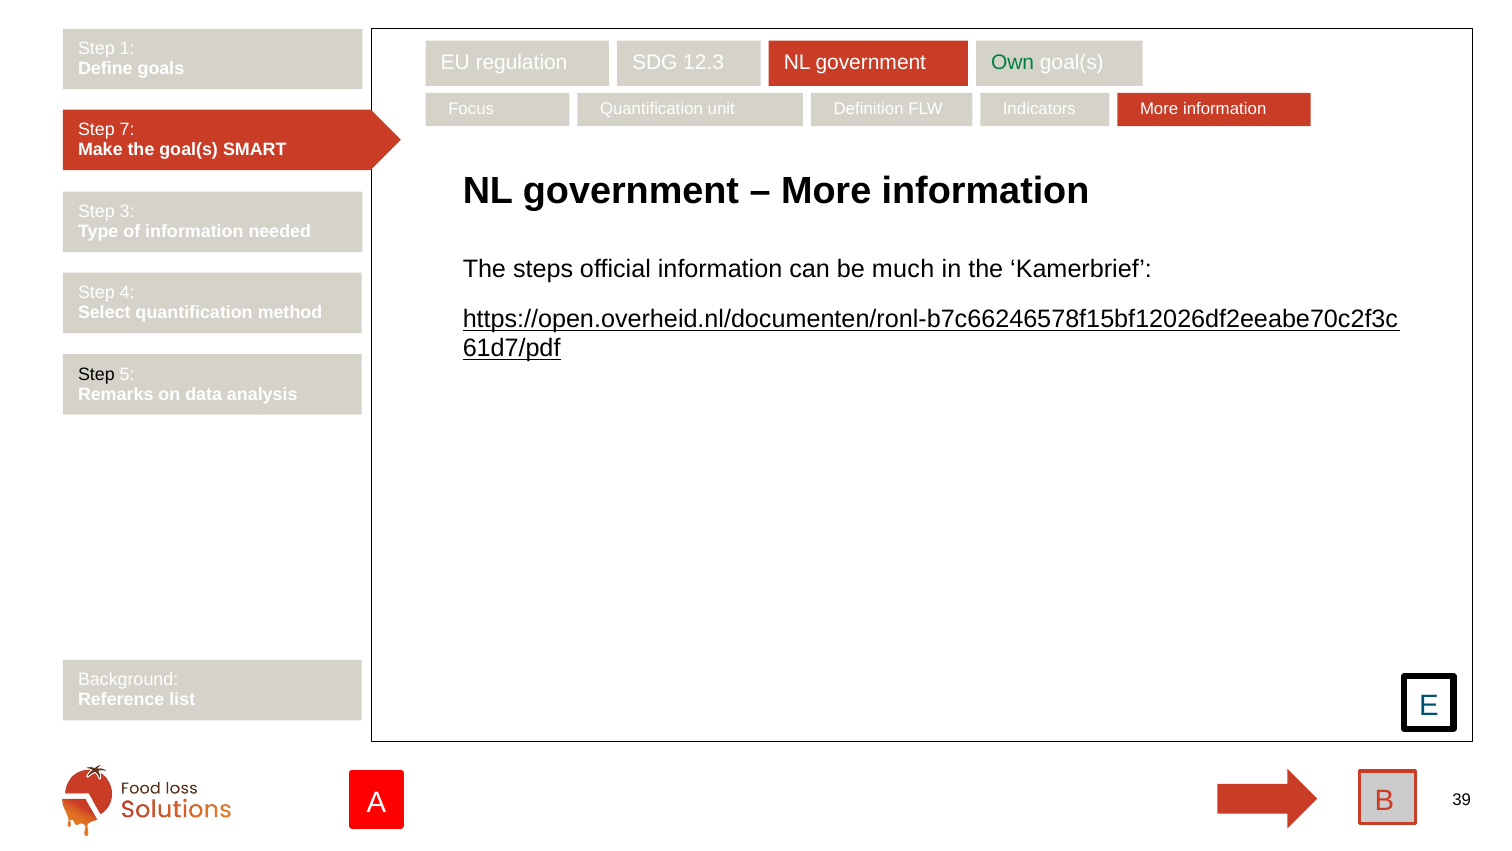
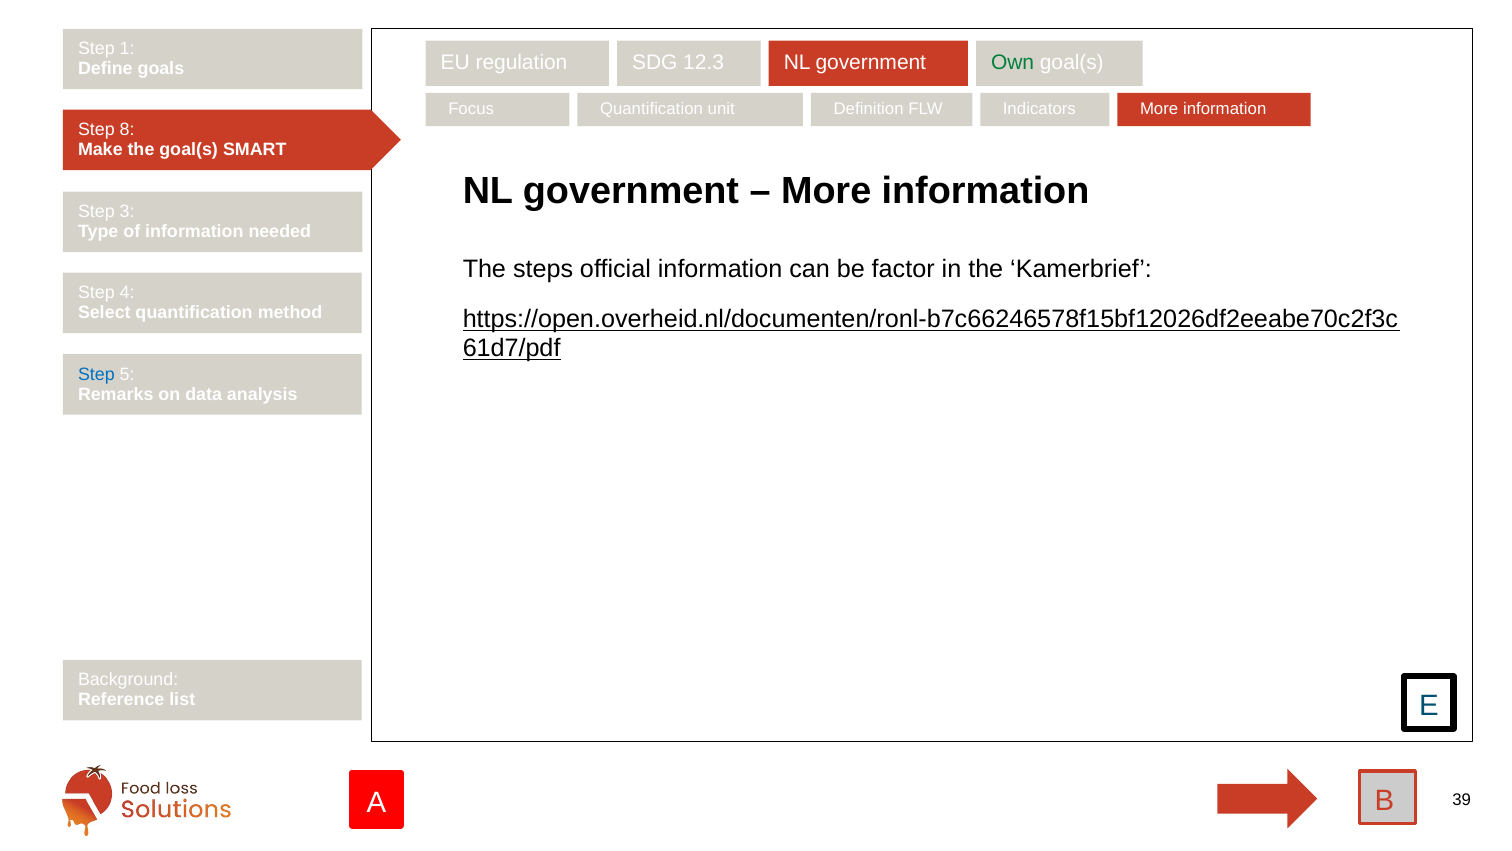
7: 7 -> 8 (127, 130)
much: much -> factor (903, 269)
Step colour: black -> blue (96, 374)
